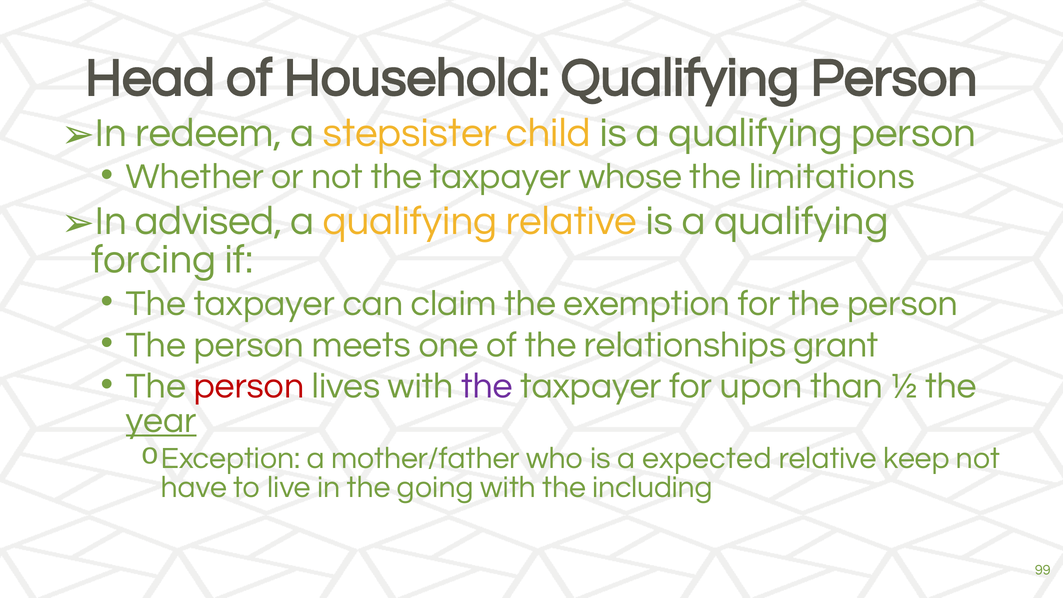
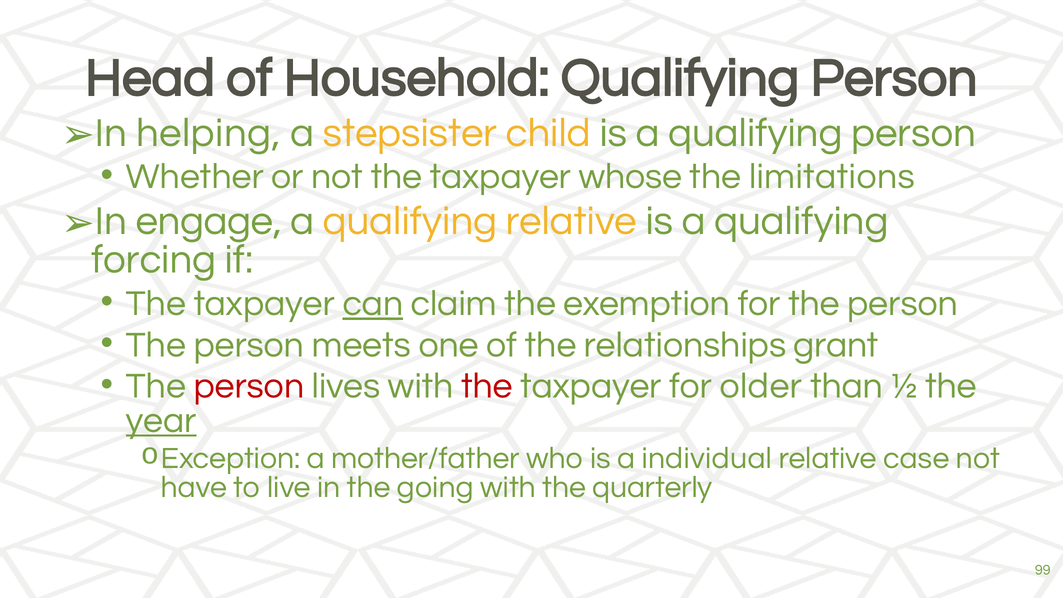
redeem: redeem -> helping (208, 133)
advised: advised -> engage (209, 221)
can underline: none -> present (373, 303)
the colour: purple -> red (487, 386)
upon: upon -> older (761, 386)
expected: expected -> individual (707, 458)
keep: keep -> case (916, 458)
including: including -> quarterly (653, 487)
